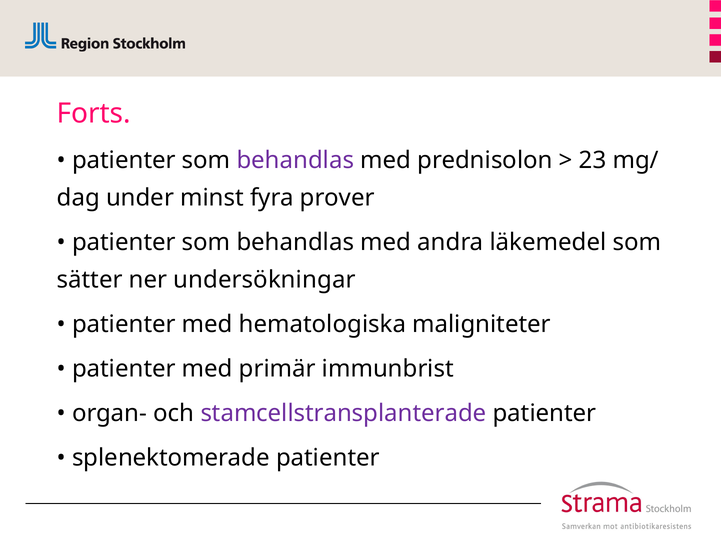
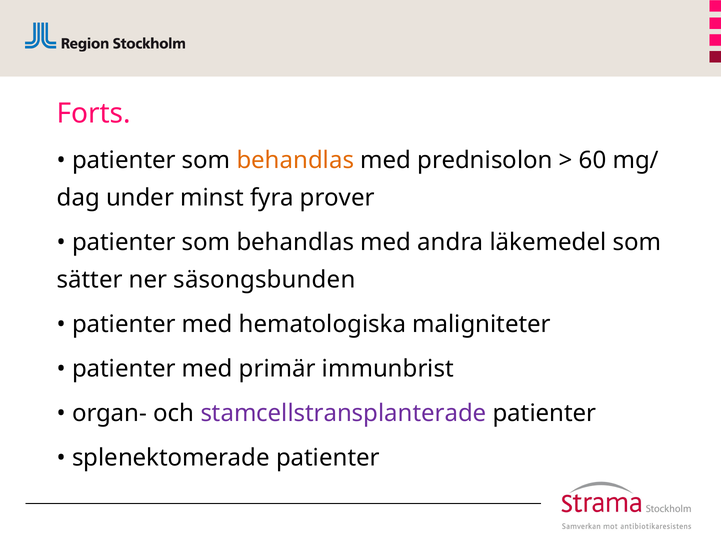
behandlas colour: purple -> orange (295, 160)
23: 23 -> 60 (593, 160)
undersökningar: undersökningar -> säsongsbunden (264, 280)
